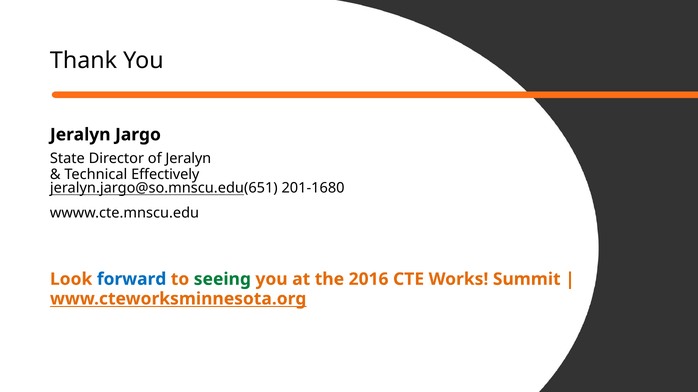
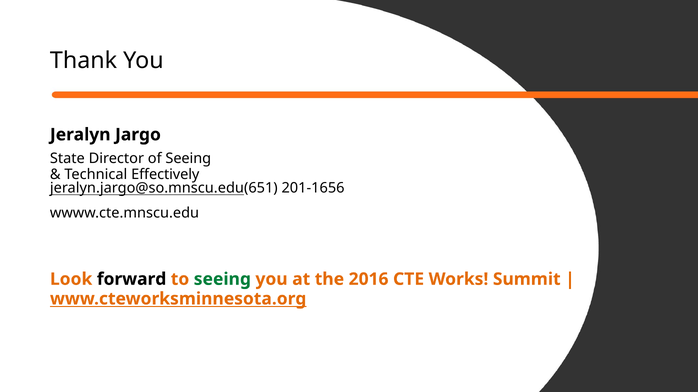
of Jeralyn: Jeralyn -> Seeing (188, 159)
201-1680: 201-1680 -> 201-1656 (313, 188)
forward colour: blue -> black (132, 280)
